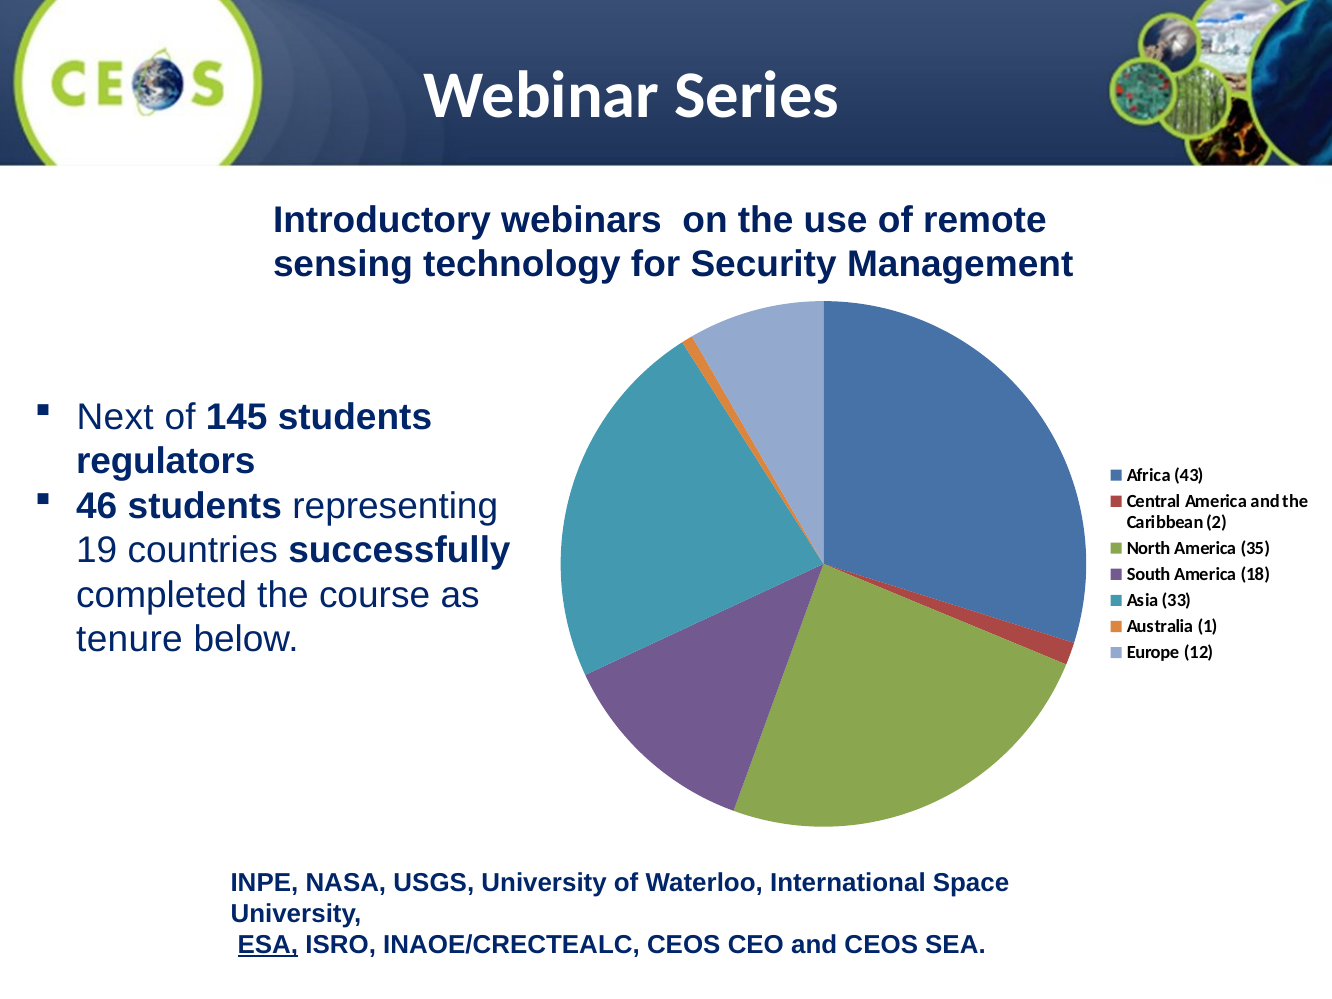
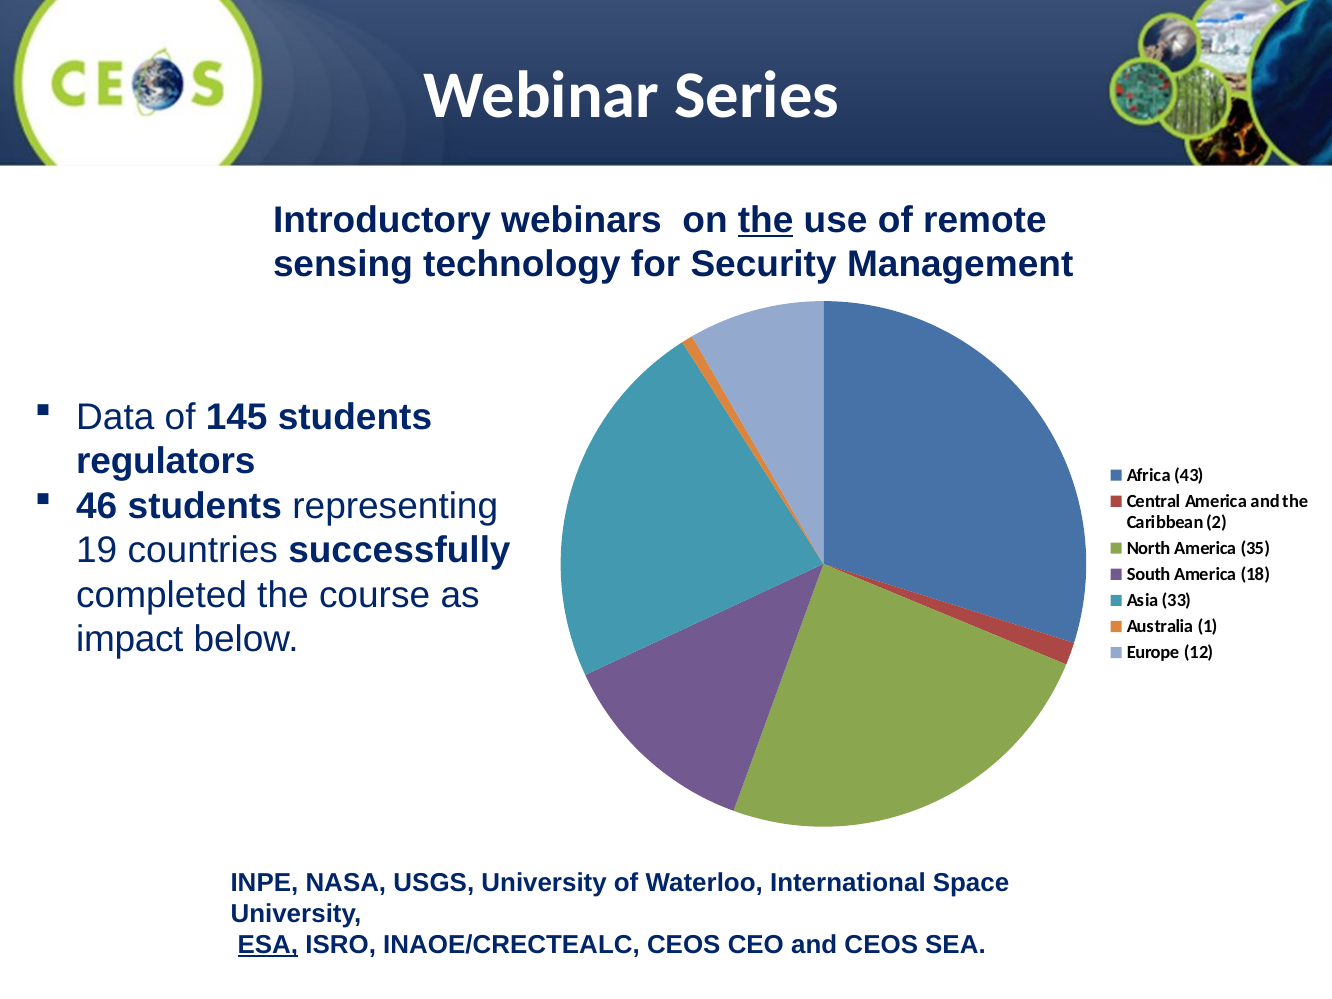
the underline: none -> present (766, 220)
Next: Next -> Data (115, 417)
tenure: tenure -> impact (130, 639)
